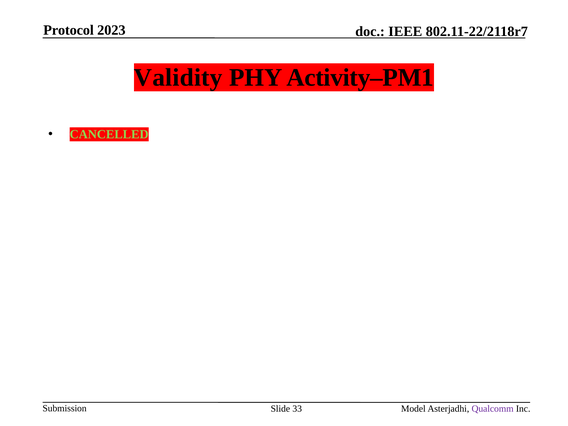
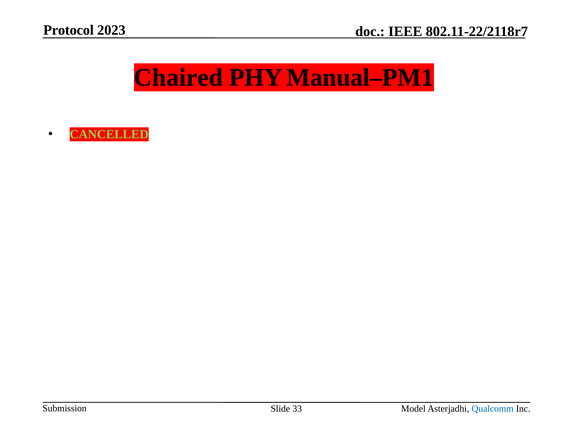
Validity: Validity -> Chaired (178, 77)
Activity–PM1: Activity–PM1 -> Manual–PM1 (360, 77)
Qualcomm colour: purple -> blue (493, 409)
